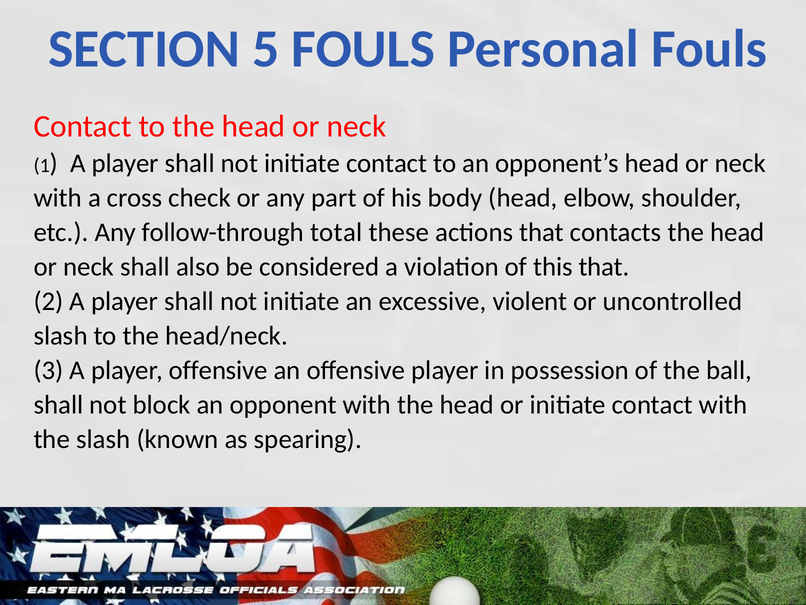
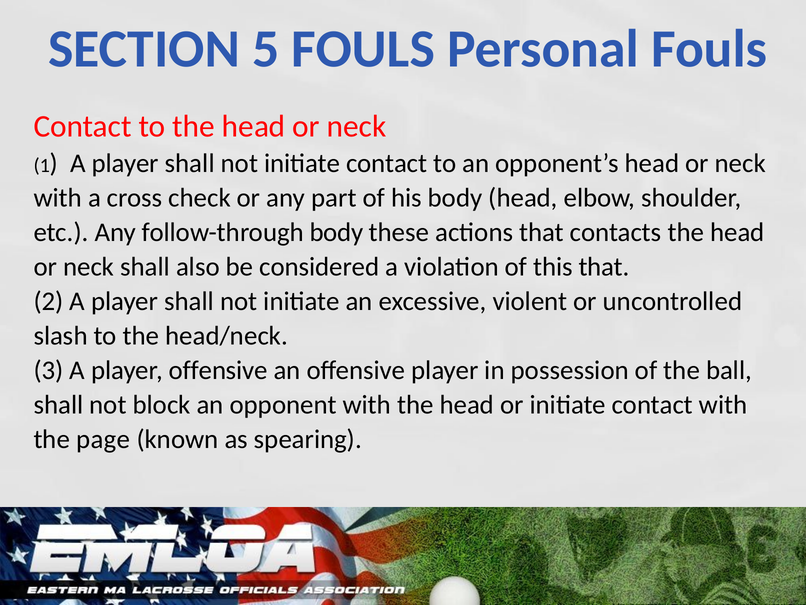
follow-through total: total -> body (336, 232)
the slash: slash -> page (103, 439)
